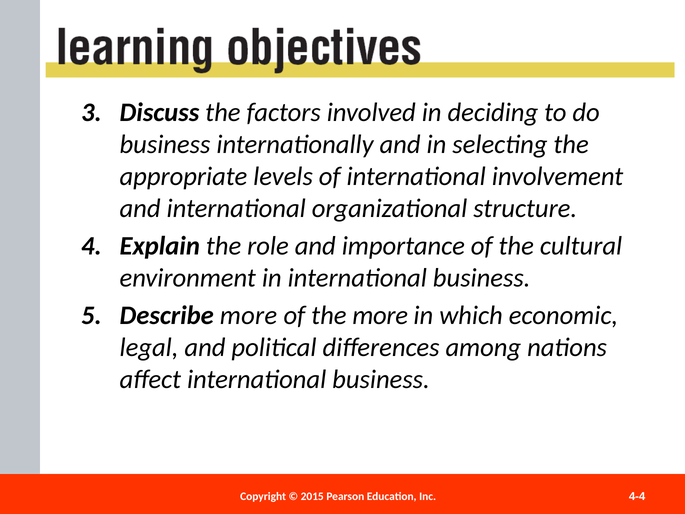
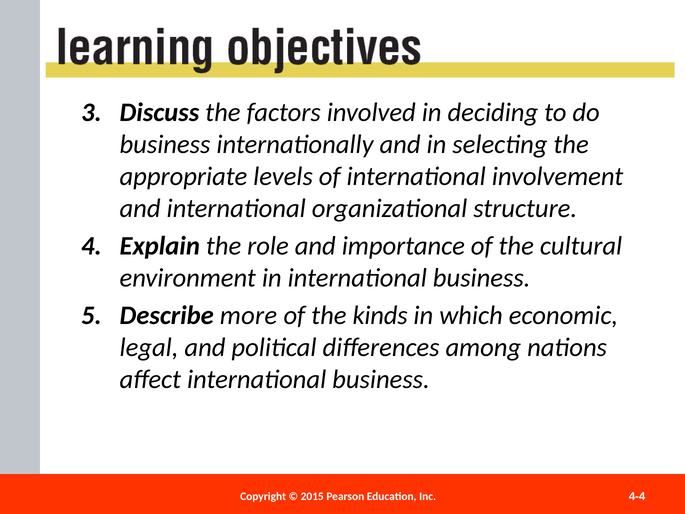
the more: more -> kinds (380, 315)
